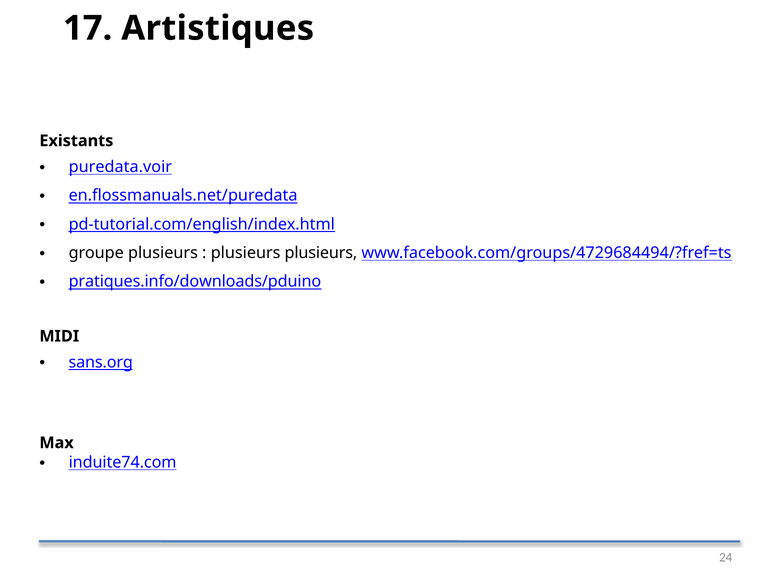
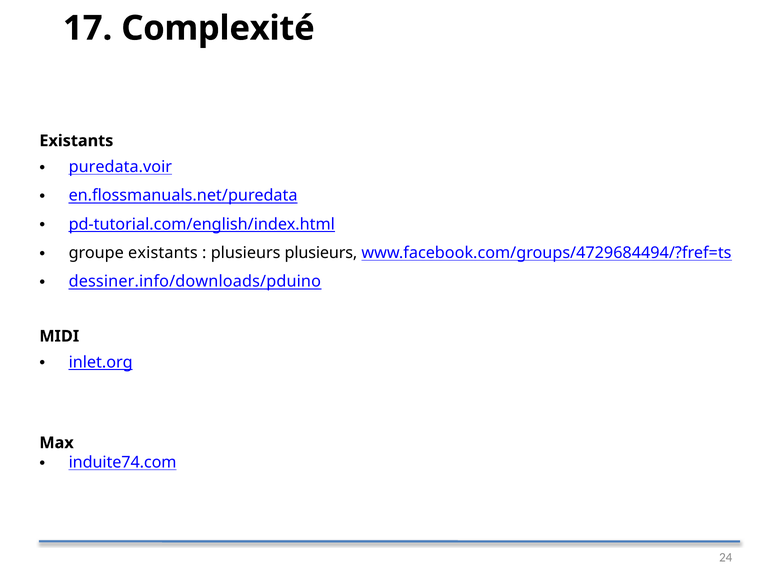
Artistiques: Artistiques -> Complexité (218, 28)
groupe plusieurs: plusieurs -> existants (163, 253)
pratiques.info/downloads/pduino: pratiques.info/downloads/pduino -> dessiner.info/downloads/pduino (195, 282)
sans.org: sans.org -> inlet.org (101, 362)
